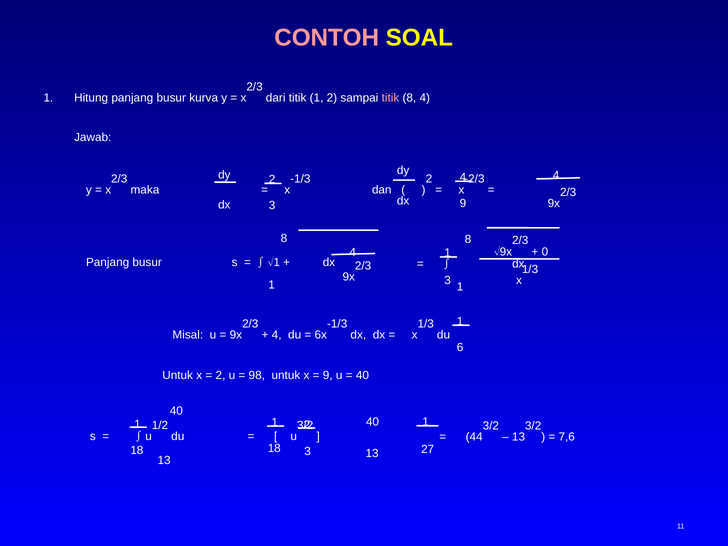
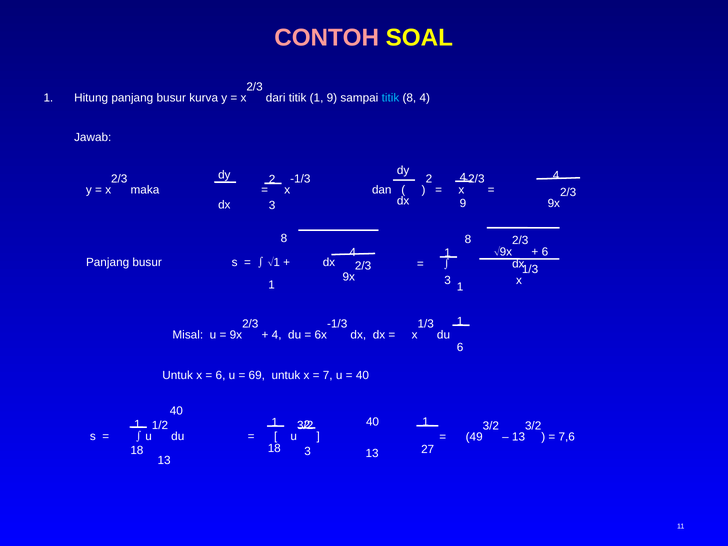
1 2: 2 -> 9 (332, 98)
titik colour: pink -> light blue (390, 98)
0: 0 -> 6 (545, 252)
2: 2 -> 6 (221, 375)
98: 98 -> 69 (257, 375)
9: 9 -> 7 (328, 375)
44: 44 -> 49 (474, 437)
